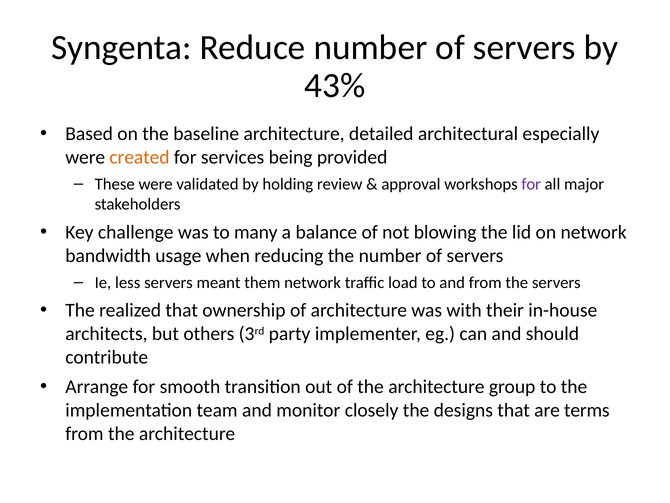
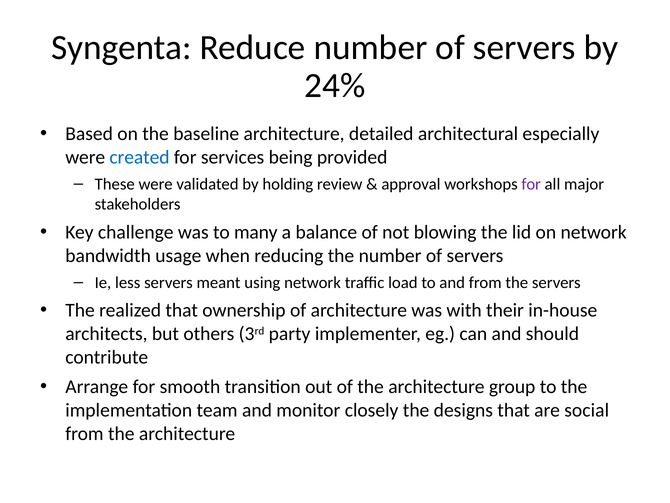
43%: 43% -> 24% (335, 86)
created colour: orange -> blue (140, 157)
them: them -> using (262, 282)
terms: terms -> social (587, 410)
